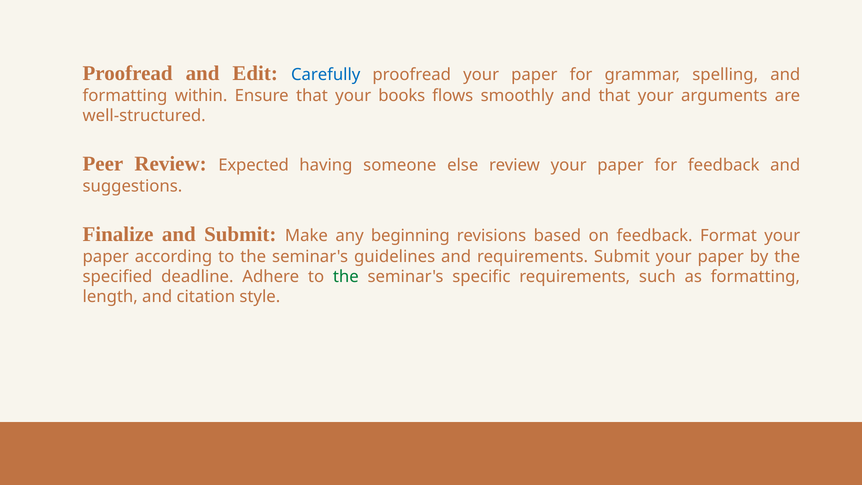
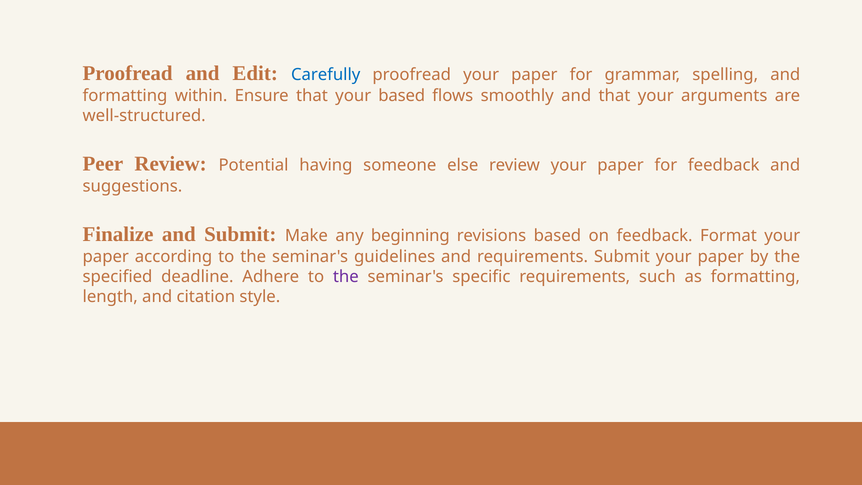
your books: books -> based (402, 96)
Expected: Expected -> Potential (254, 165)
the colour: green -> purple (346, 277)
